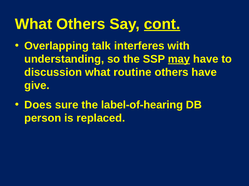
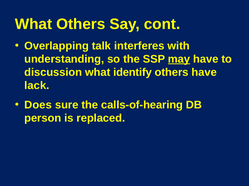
cont underline: present -> none (162, 24)
routine: routine -> identify (133, 73)
give: give -> lack (37, 86)
label-of-hearing: label-of-hearing -> calls-of-hearing (142, 105)
